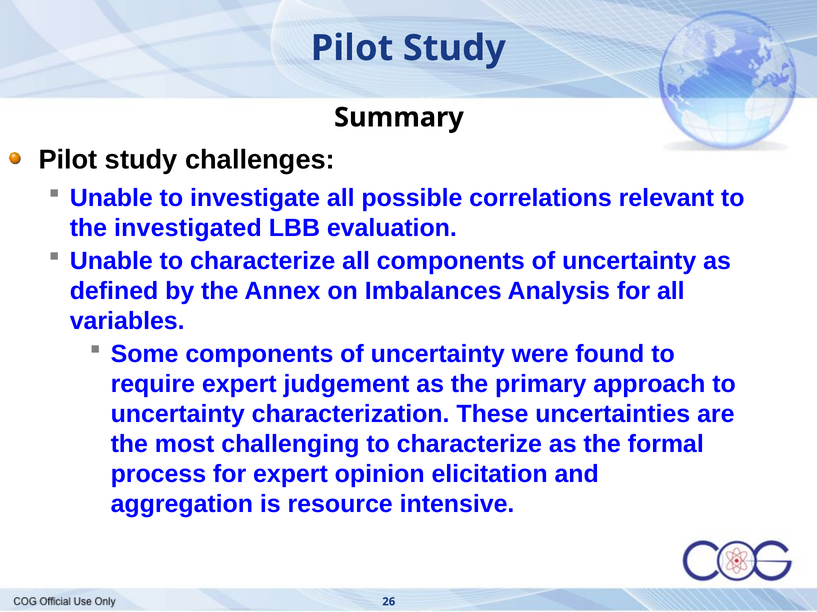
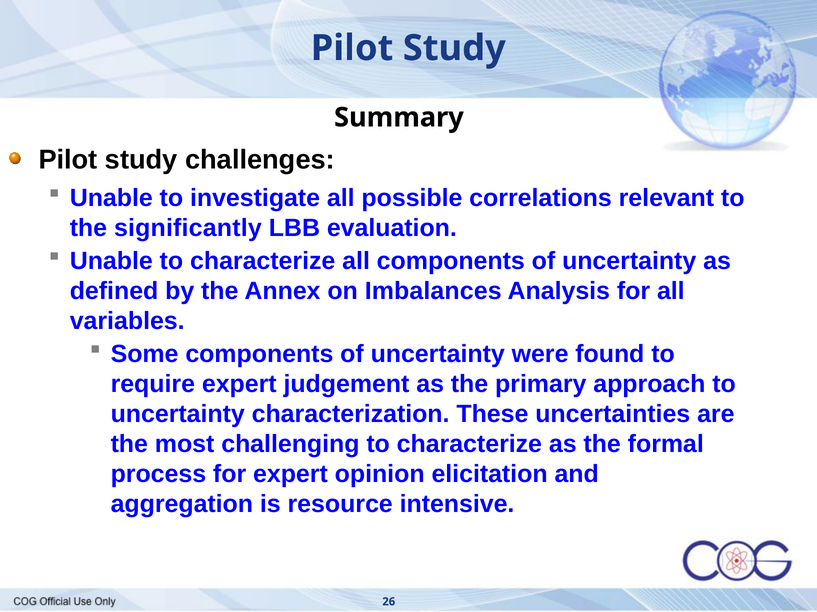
investigated: investigated -> significantly (188, 228)
